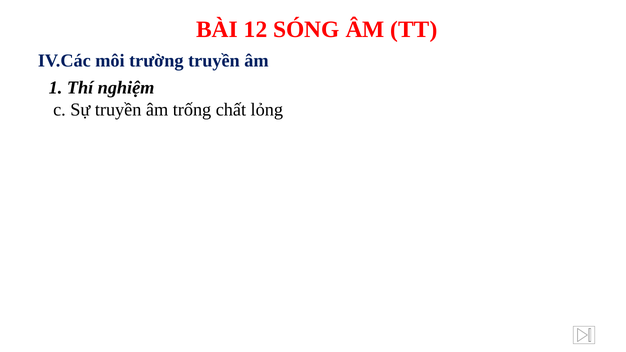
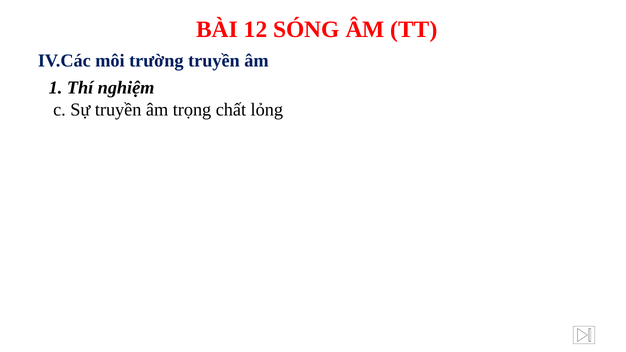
trống: trống -> trọng (192, 110)
